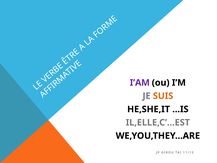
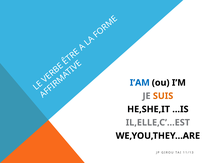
I’AM colour: purple -> blue (140, 83)
